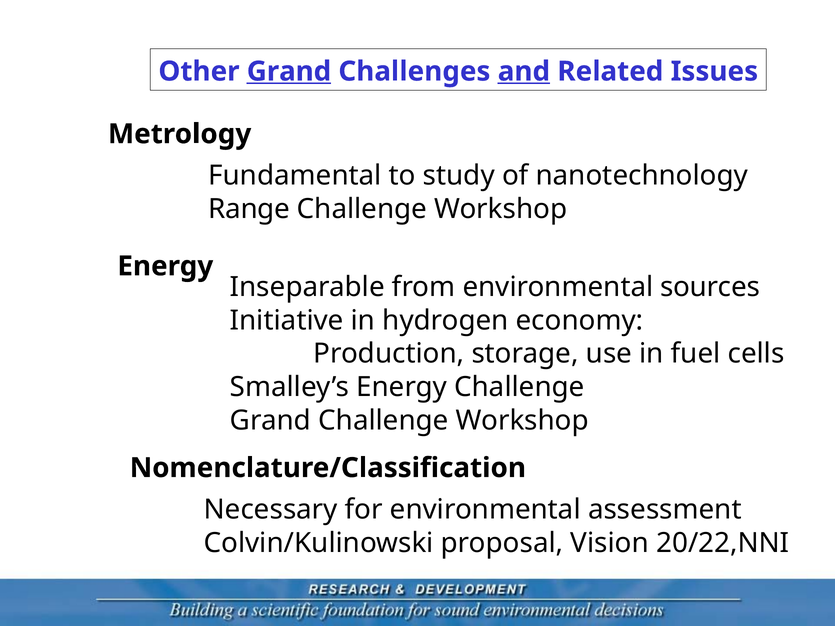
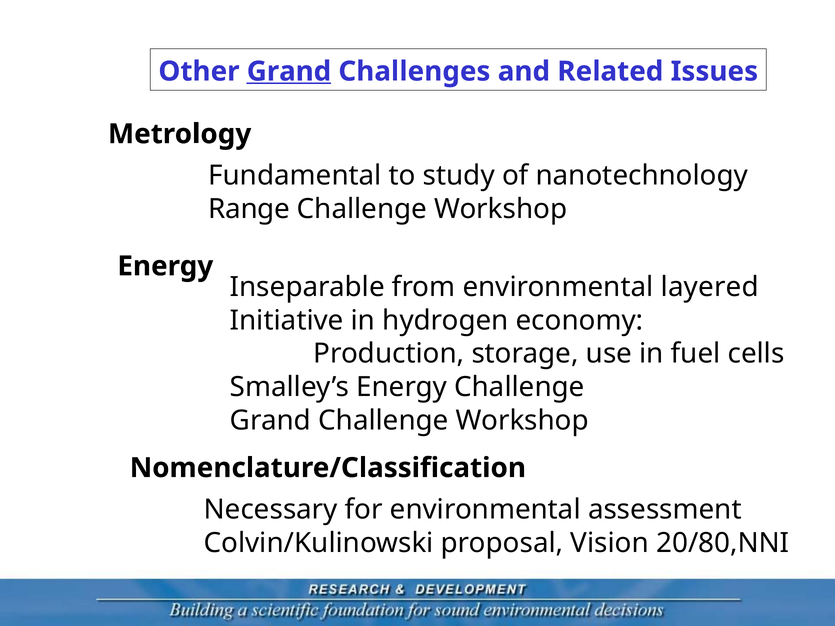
and underline: present -> none (524, 71)
sources: sources -> layered (710, 287)
20/22,NNI: 20/22,NNI -> 20/80,NNI (723, 543)
